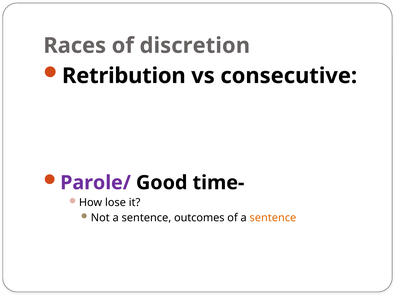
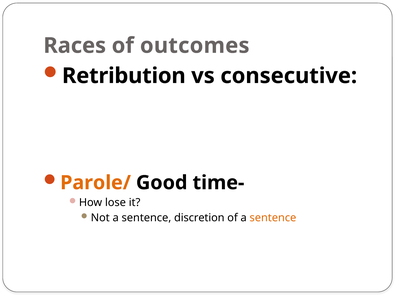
discretion: discretion -> outcomes (195, 46)
Parole/ colour: purple -> orange (96, 183)
outcomes: outcomes -> discretion (199, 218)
